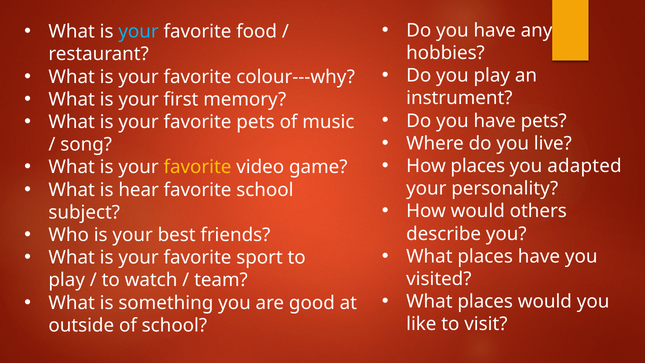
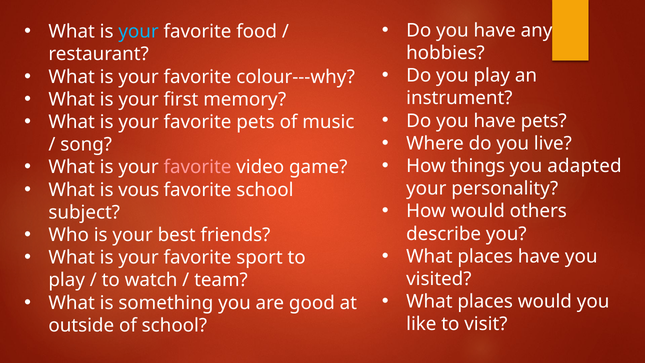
How places: places -> things (478, 166)
favorite colour: yellow -> pink (198, 167)
hear: hear -> vous (139, 190)
